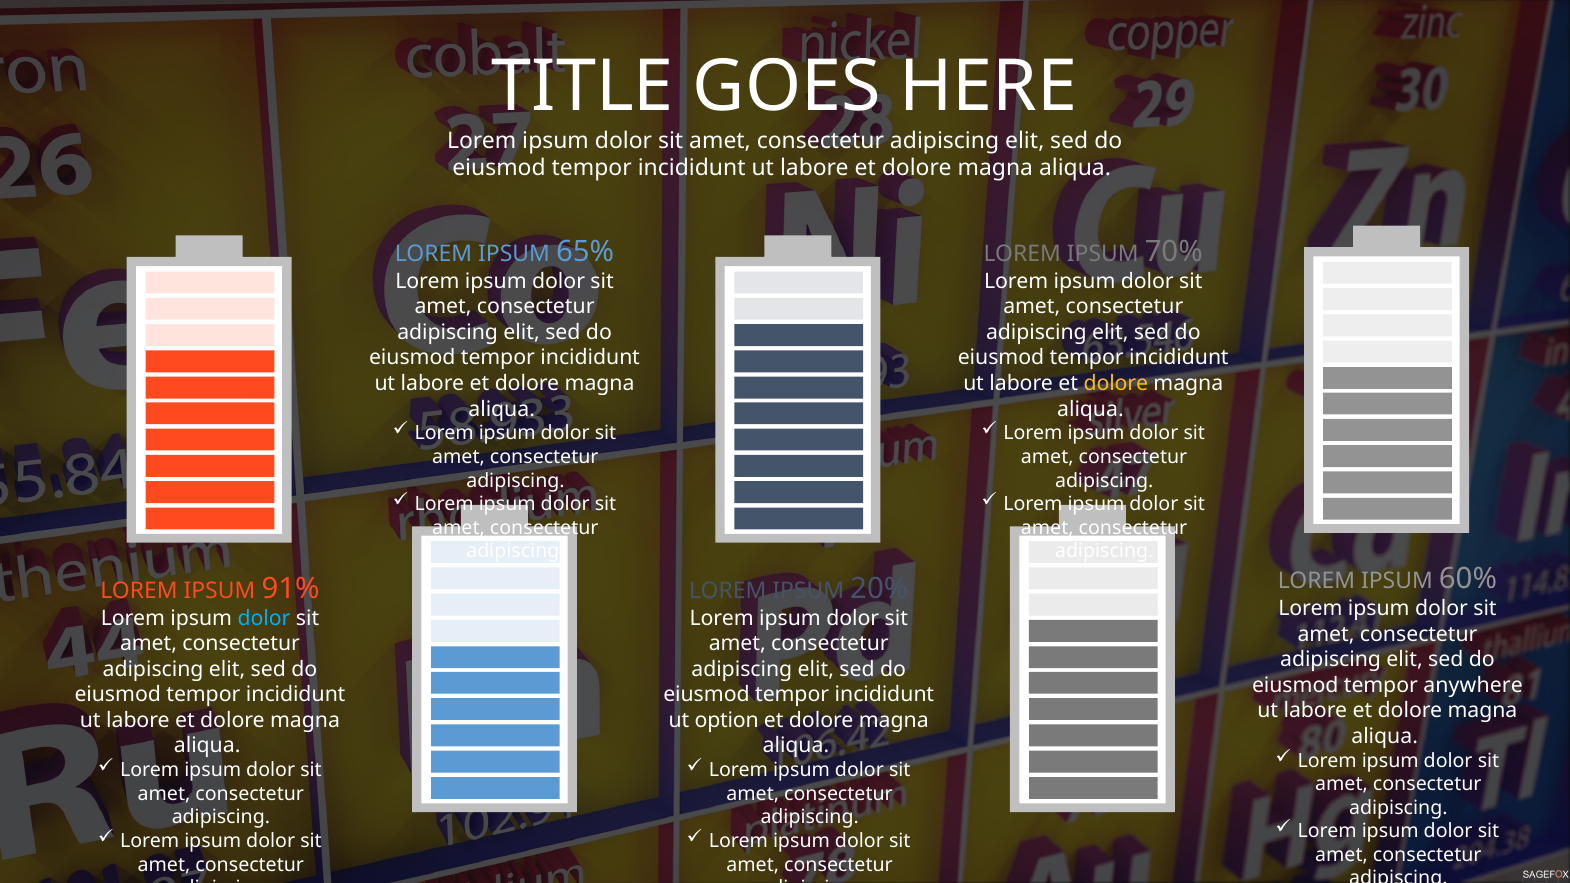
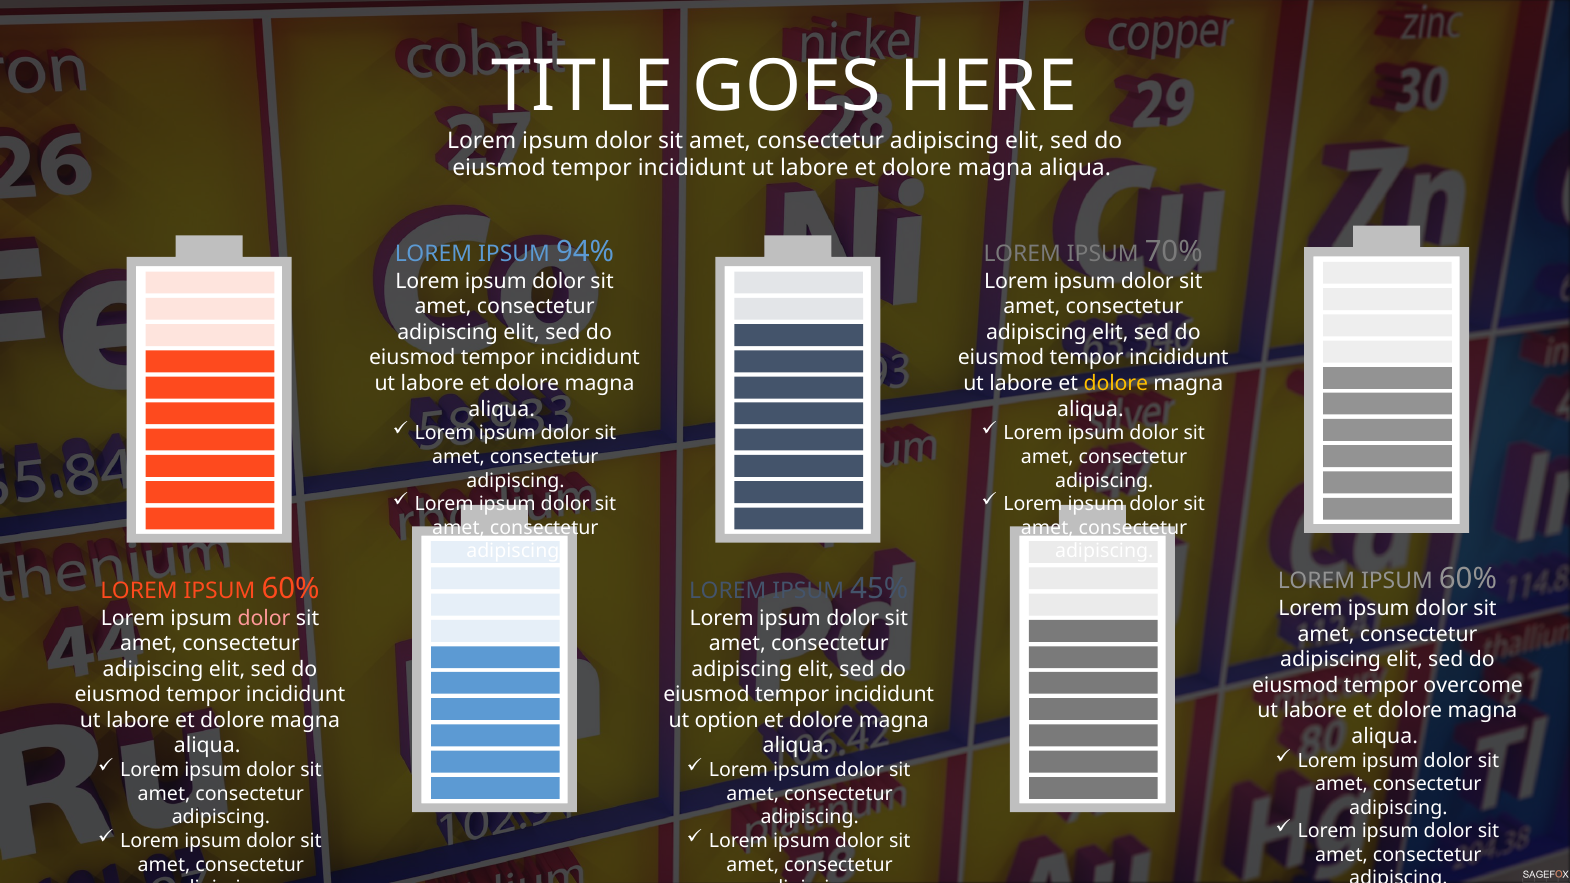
65%: 65% -> 94% (585, 252)
91%: 91% -> 60% (291, 588)
20%: 20% -> 45% (879, 588)
dolor colour: light blue -> pink (264, 618)
anywhere: anywhere -> overcome (1473, 685)
